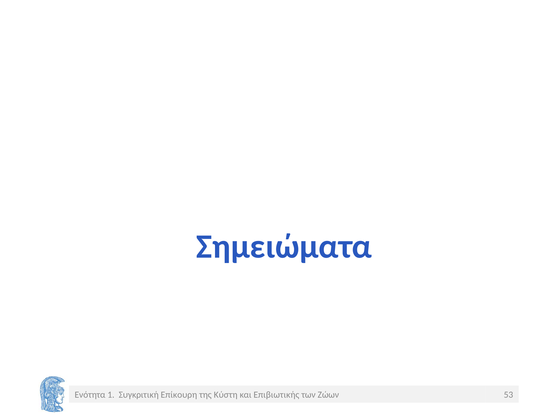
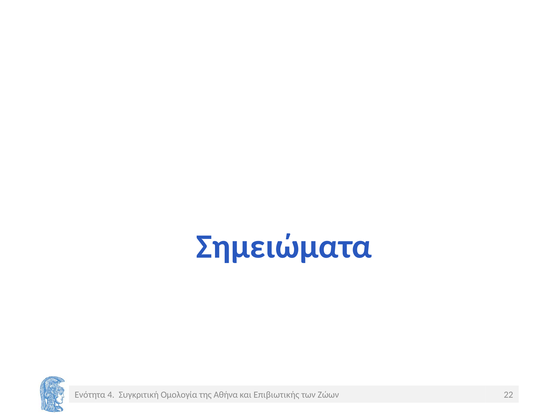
1: 1 -> 4 (111, 394)
Επίκουρη: Επίκουρη -> Ομολογία (179, 394)
Κύστη: Κύστη -> Αθήνα (226, 394)
53: 53 -> 22 (508, 394)
